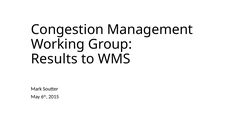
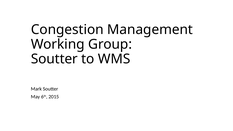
Results: Results -> Soutter (54, 59)
